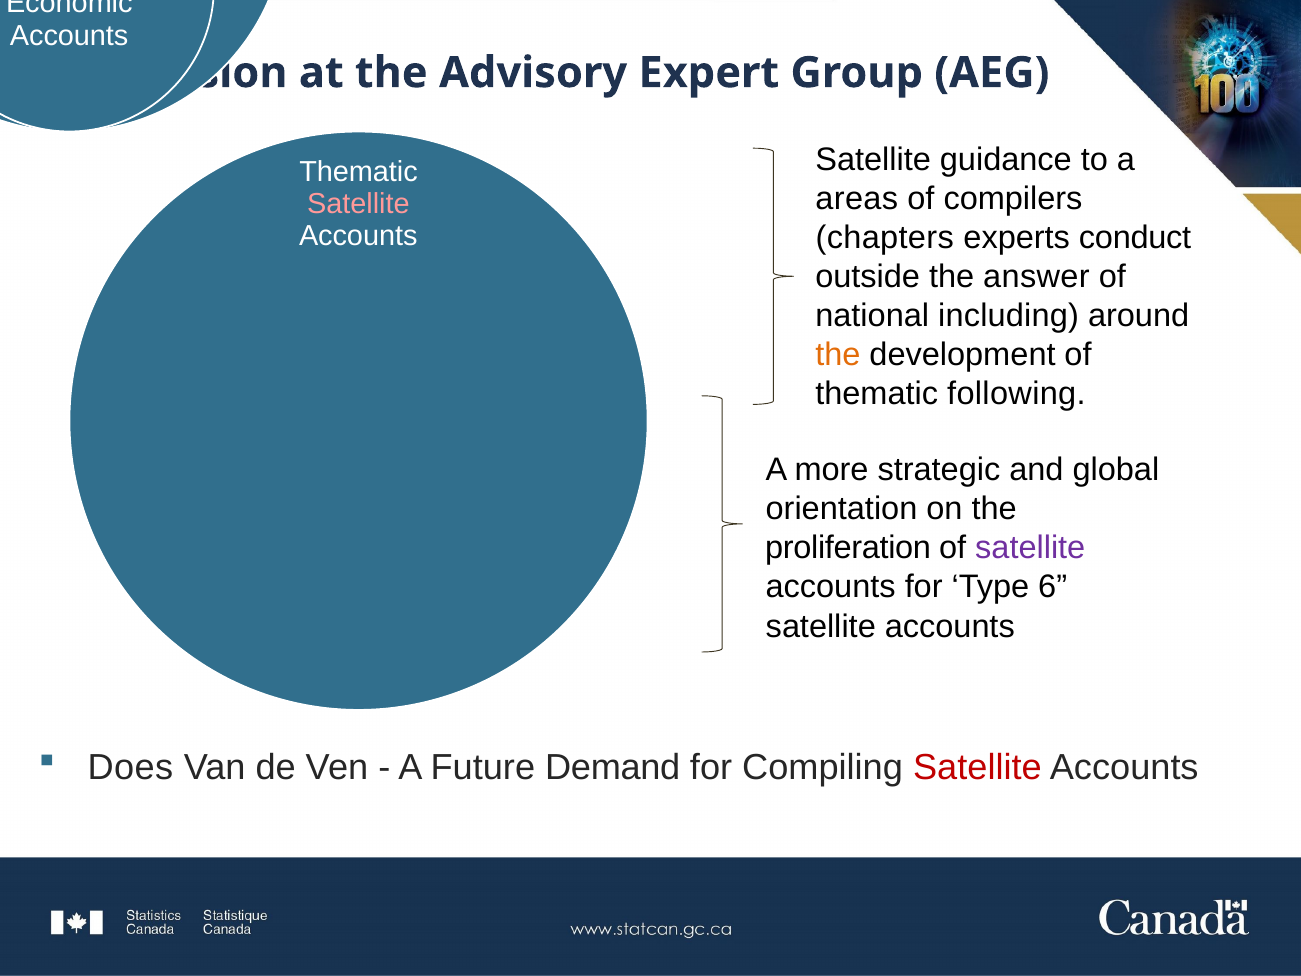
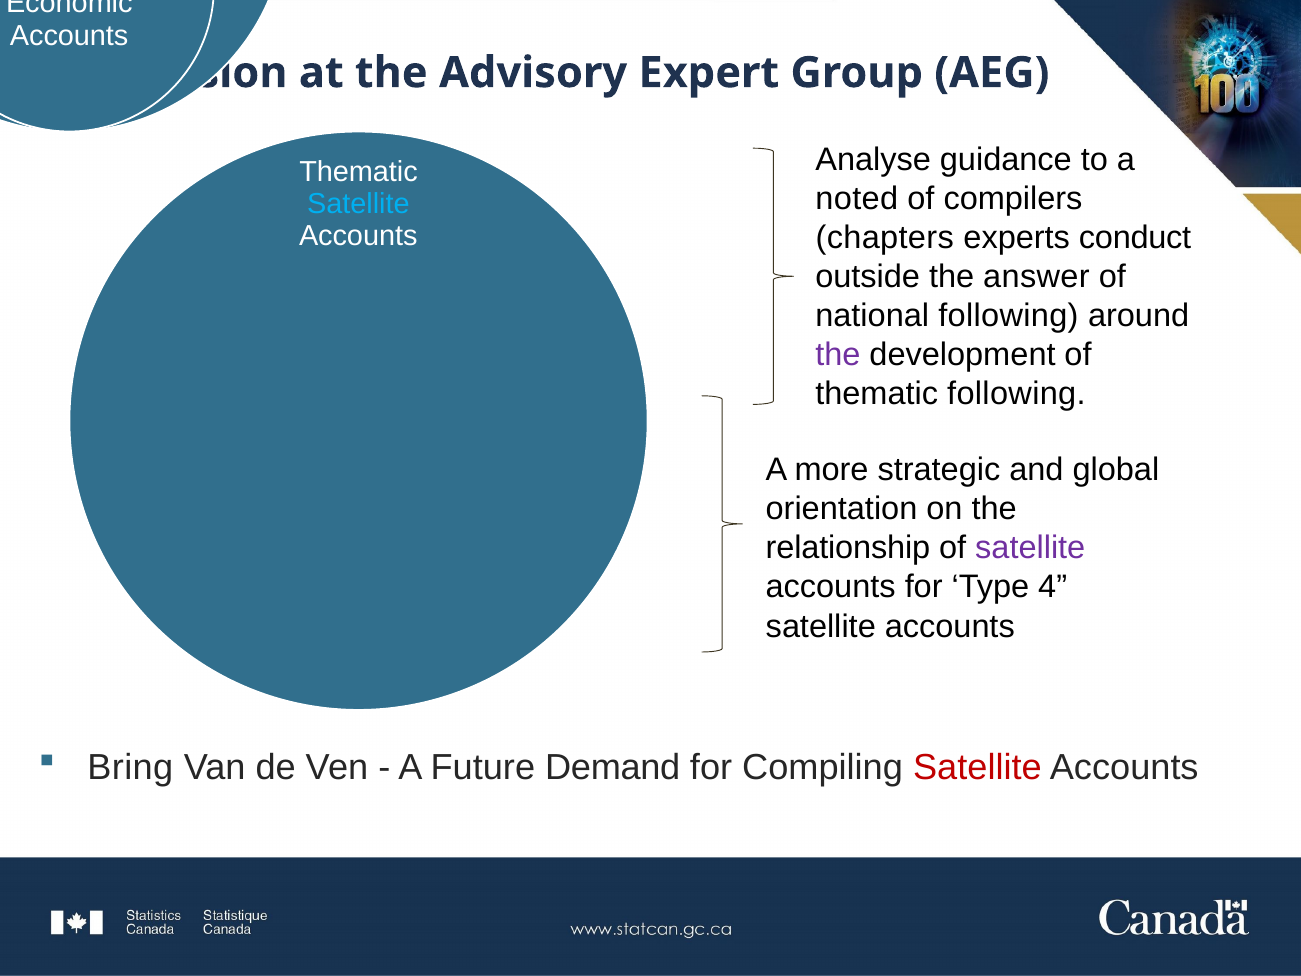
Satellite: Satellite -> Analyse (873, 160)
areas: areas -> noted (857, 199)
Satellite colour: pink -> light blue (358, 204)
national including: including -> following (1008, 316)
the colour: orange -> purple (838, 355)
proliferation: proliferation -> relationship (848, 548)
6: 6 -> 4 (1053, 587)
Does: Does -> Bring (130, 768)
